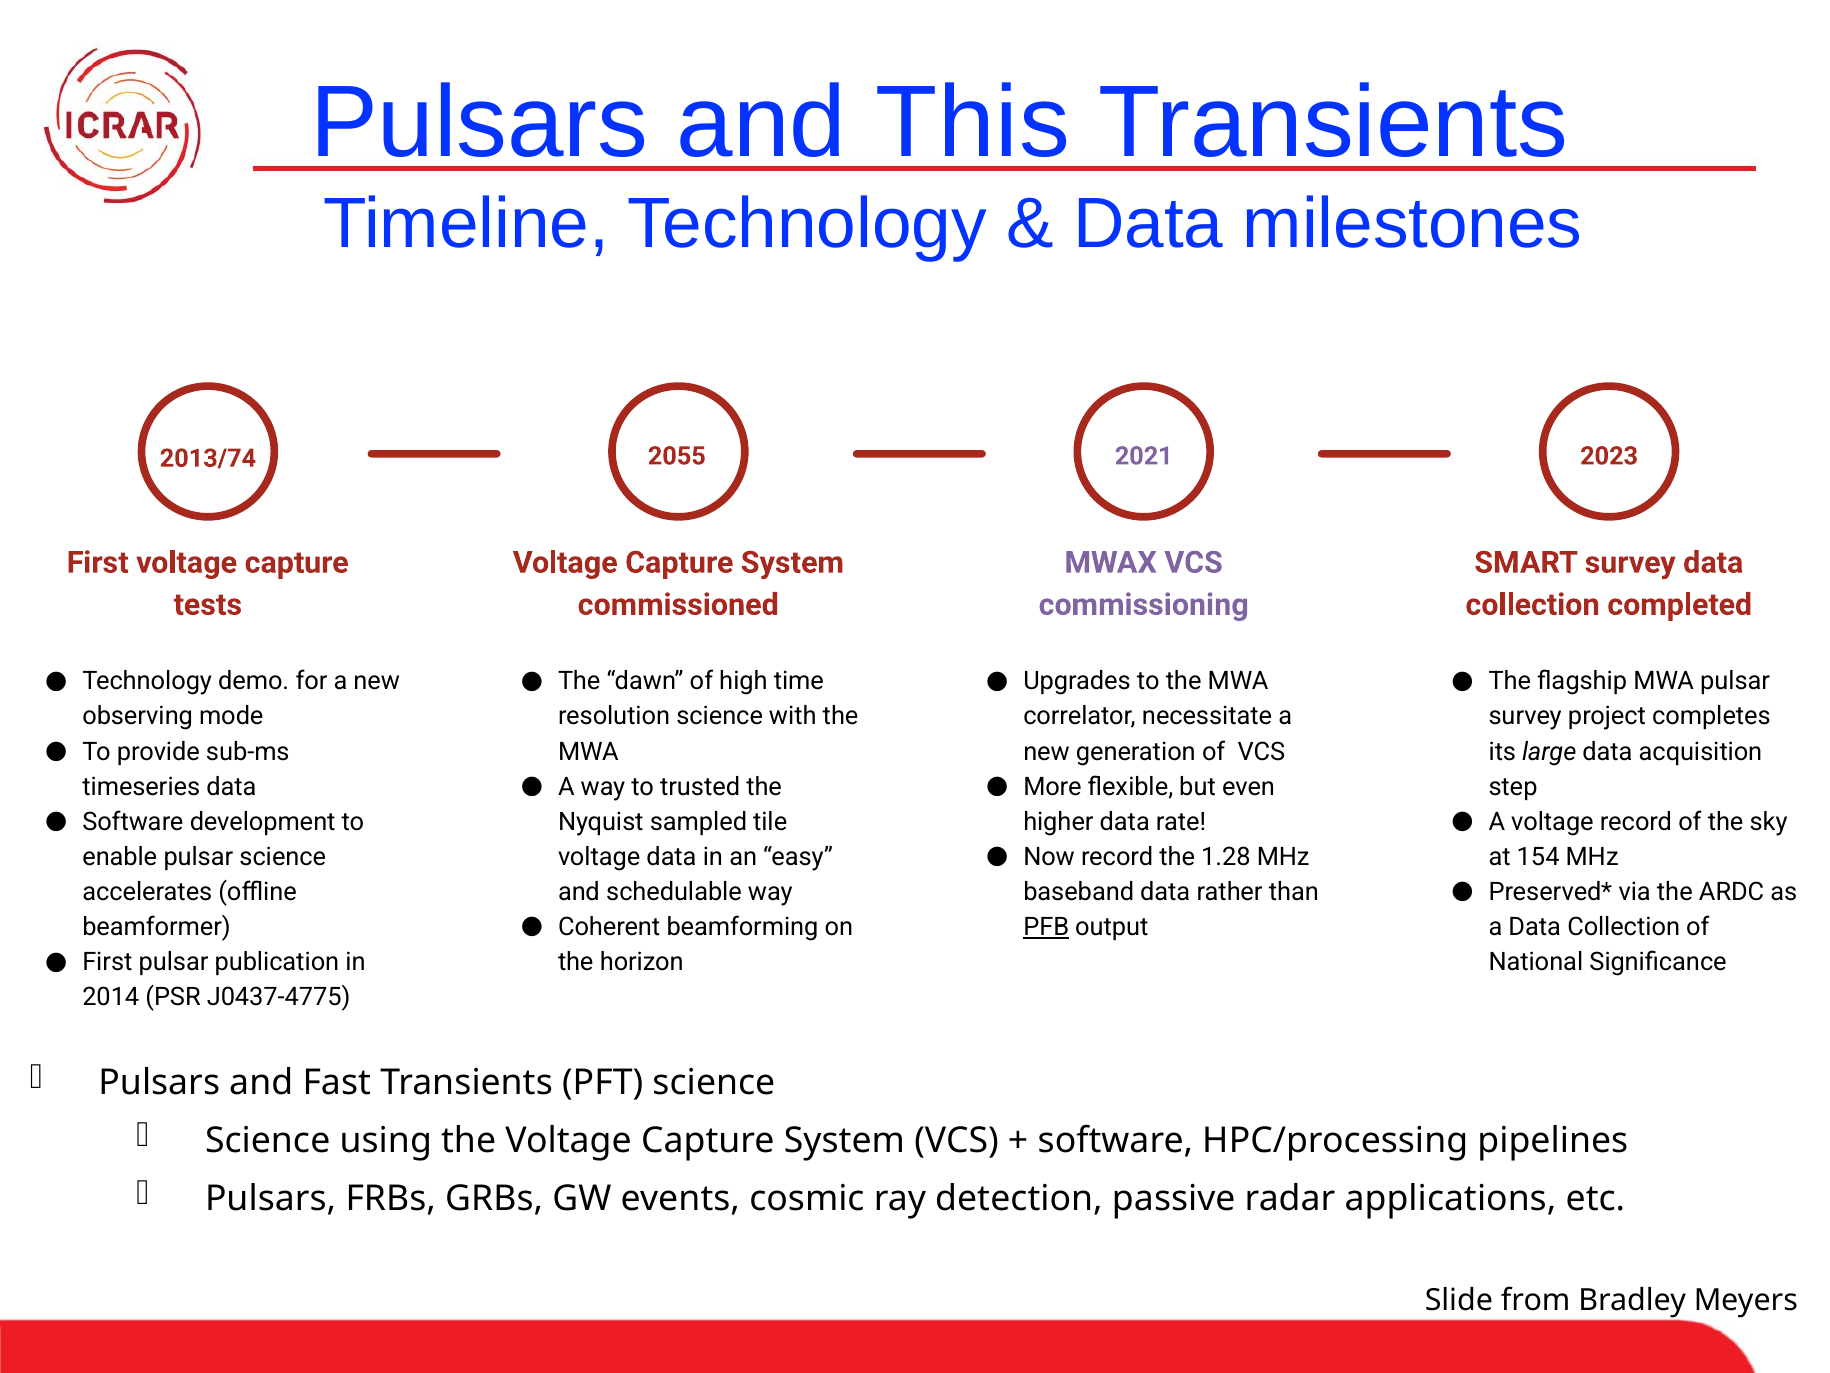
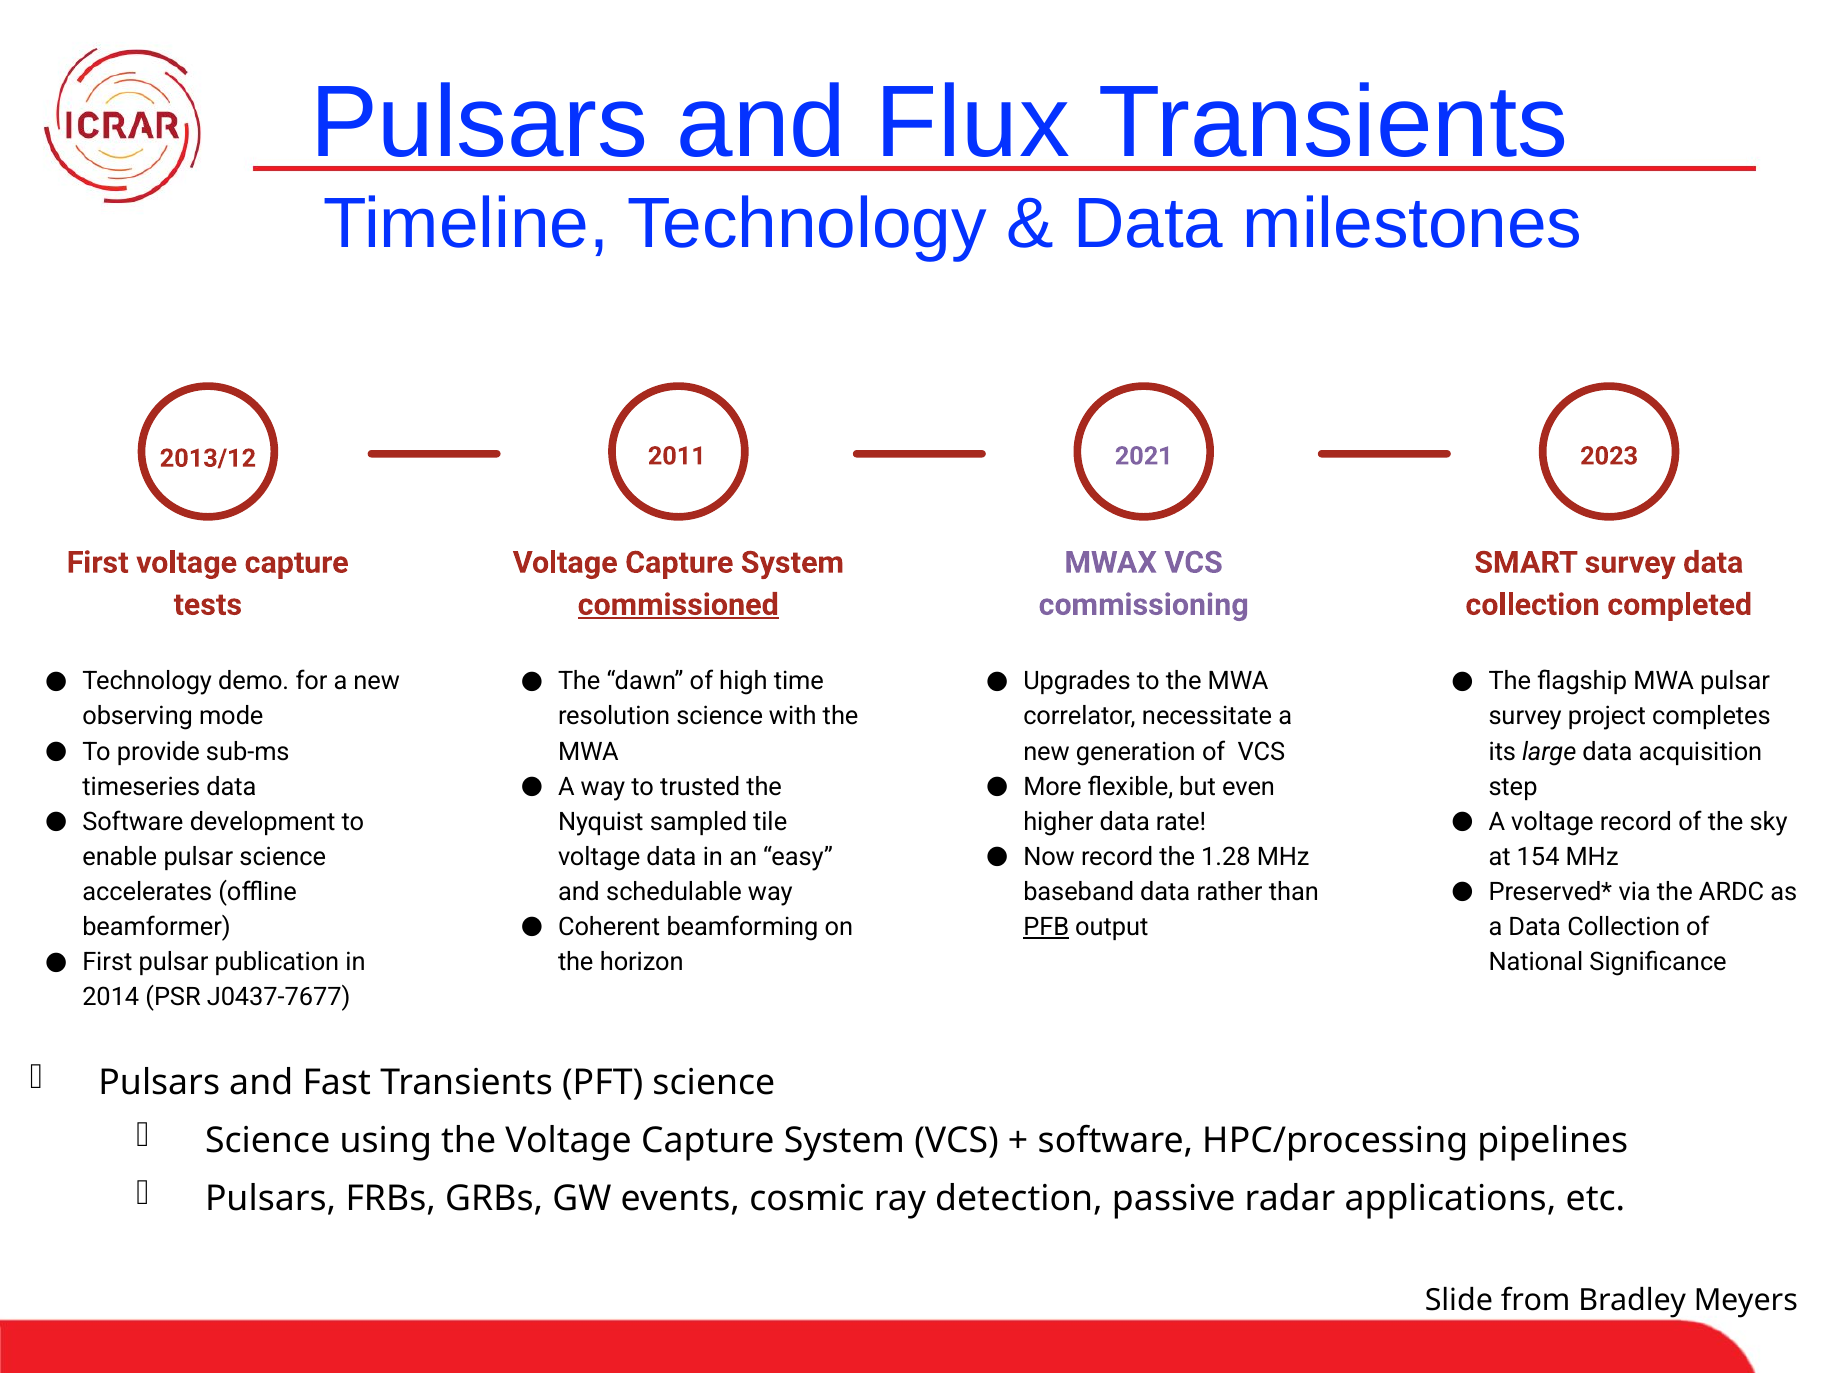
This: This -> Flux (973, 123)
2055: 2055 -> 2011 (677, 456)
2013/74: 2013/74 -> 2013/12 (208, 458)
commissioned underline: none -> present (678, 605)
J0437-4775: J0437-4775 -> J0437-7677 (279, 997)
